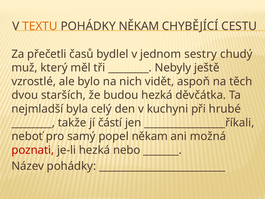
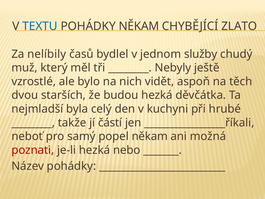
TEXTU colour: orange -> blue (40, 26)
CESTU: CESTU -> ZLATO (239, 26)
přečetli: přečetli -> nelíbily (47, 54)
sestry: sestry -> služby (201, 54)
